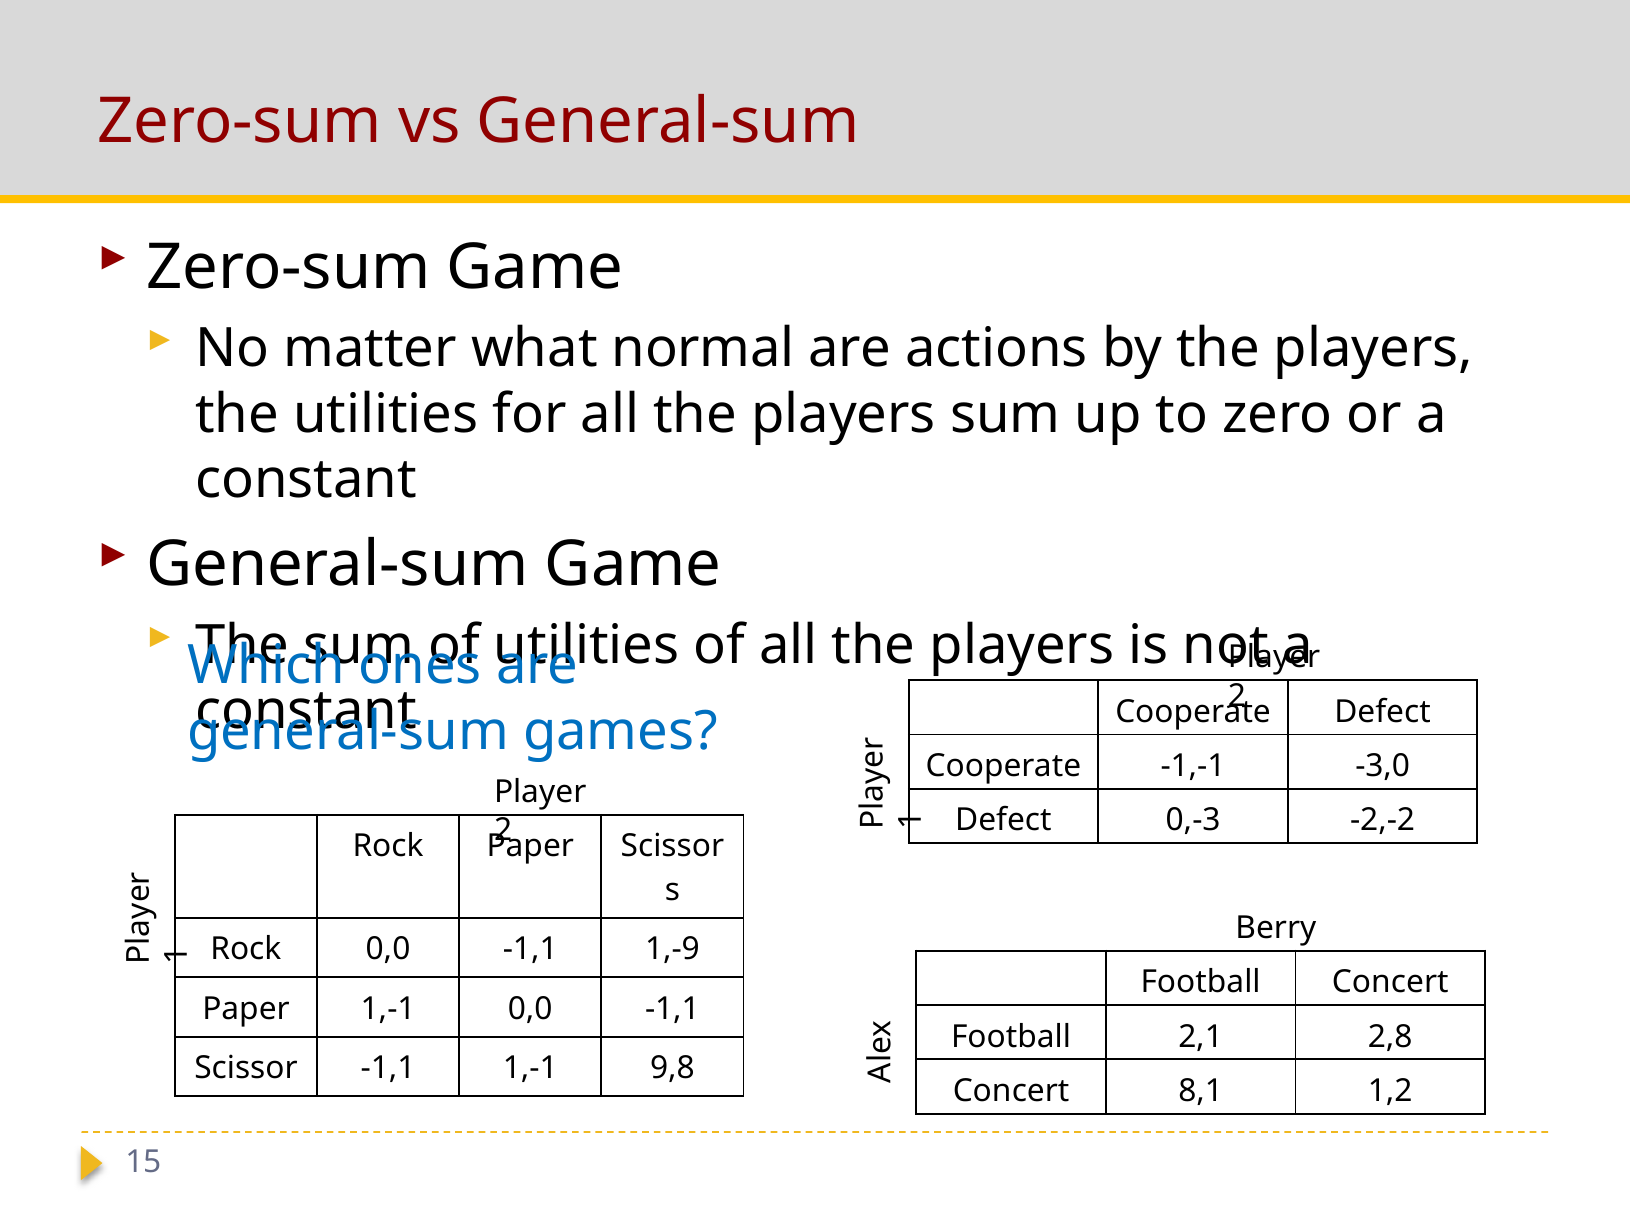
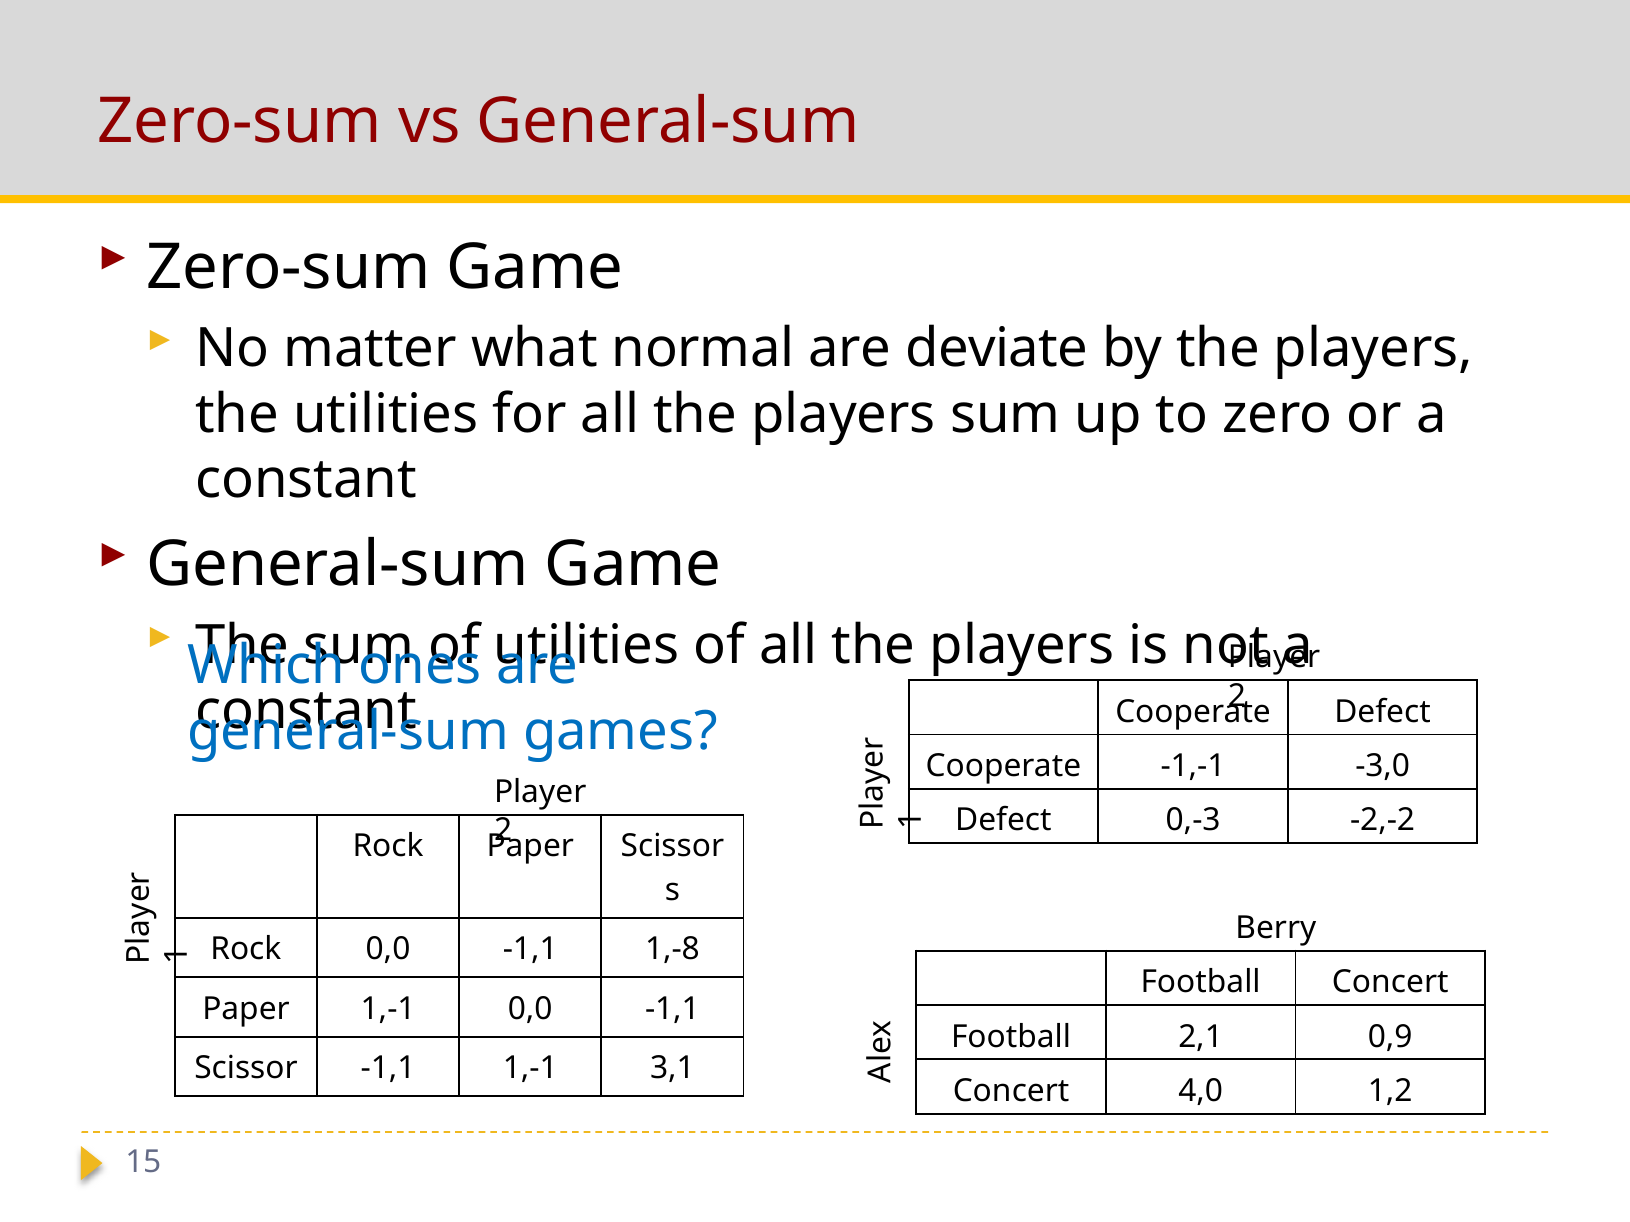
actions: actions -> deviate (997, 349)
1,-9: 1,-9 -> 1,-8 (672, 950)
2,8: 2,8 -> 0,9 (1390, 1037)
9,8: 9,8 -> 3,1 (672, 1069)
8,1: 8,1 -> 4,0 (1201, 1091)
